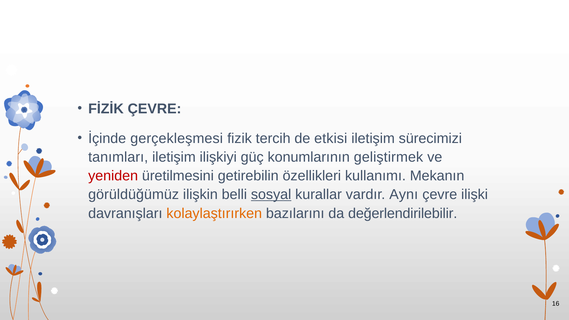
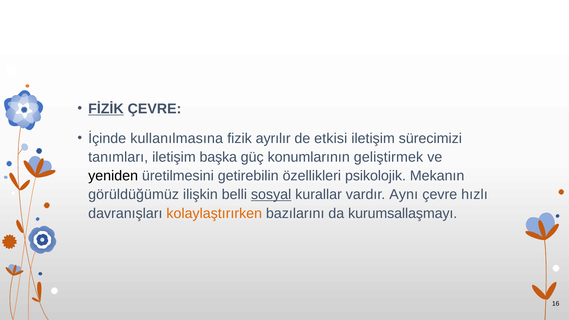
FİZİK underline: none -> present (106, 109)
gerçekleşmesi: gerçekleşmesi -> kullanılmasına (177, 138)
tercih: tercih -> ayrılır (273, 138)
ilişkiyi: ilişkiyi -> başka (218, 157)
yeniden colour: red -> black (113, 176)
kullanımı: kullanımı -> psikolojik (375, 176)
ilişki: ilişki -> hızlı (474, 195)
değerlendirilebilir: değerlendirilebilir -> kurumsallaşmayı (403, 213)
